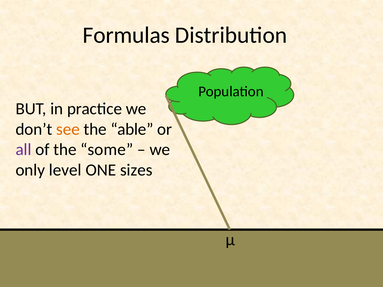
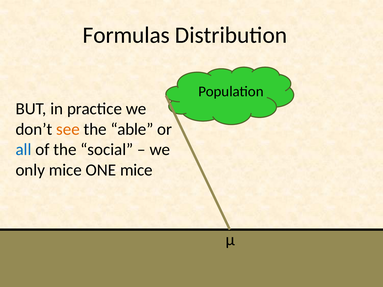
all colour: purple -> blue (23, 150)
some: some -> social (107, 150)
only level: level -> mice (65, 170)
ONE sizes: sizes -> mice (136, 170)
